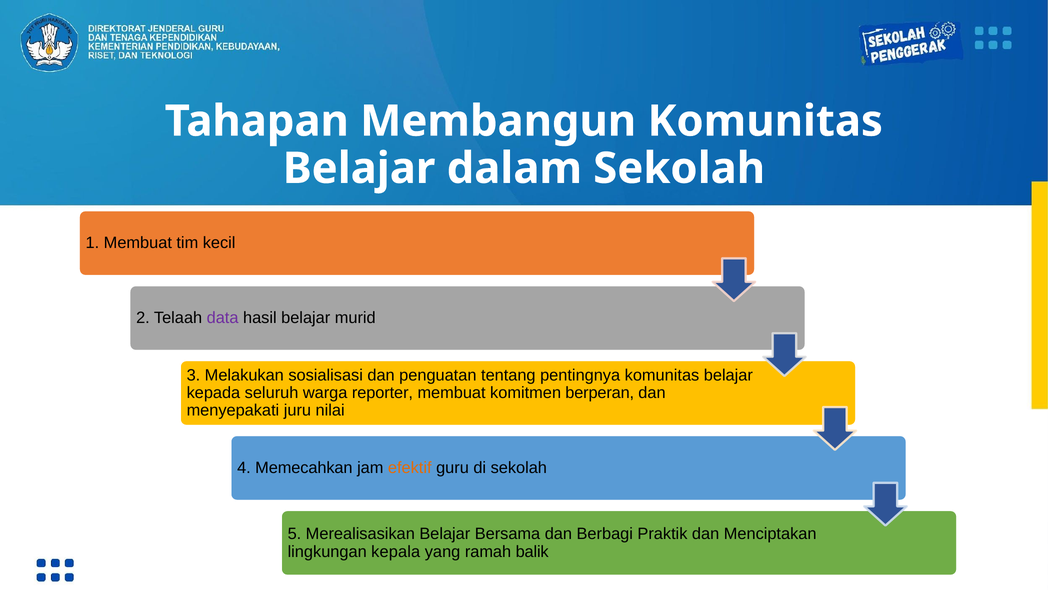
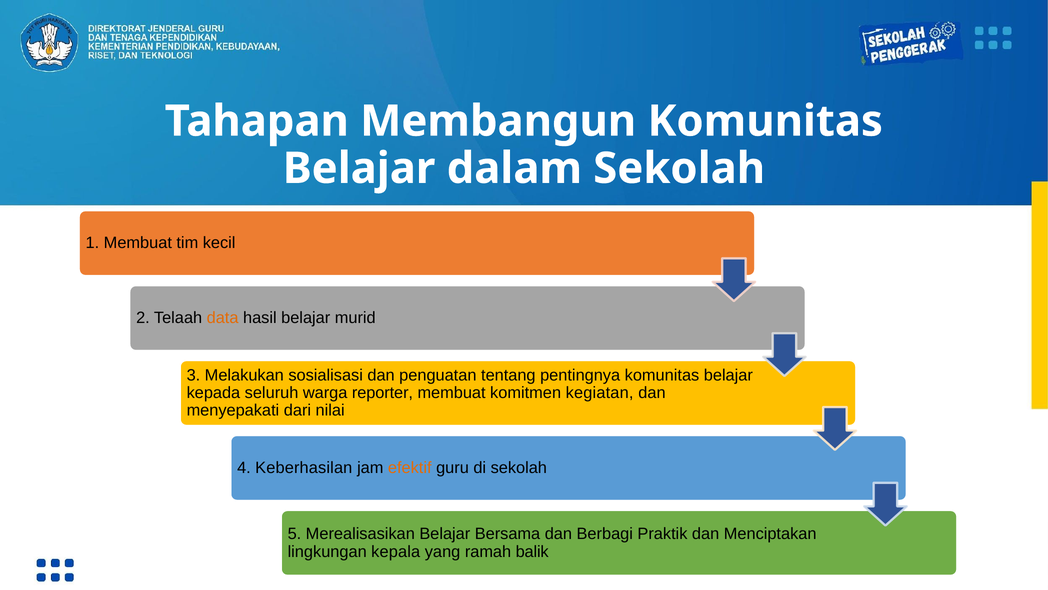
data colour: purple -> orange (223, 318)
berperan: berperan -> kegiatan (600, 393)
juru: juru -> dari (297, 410)
Memecahkan: Memecahkan -> Keberhasilan (304, 467)
